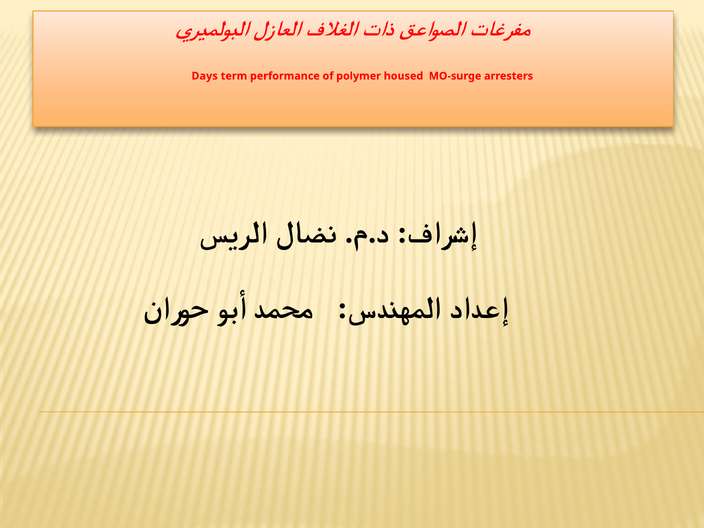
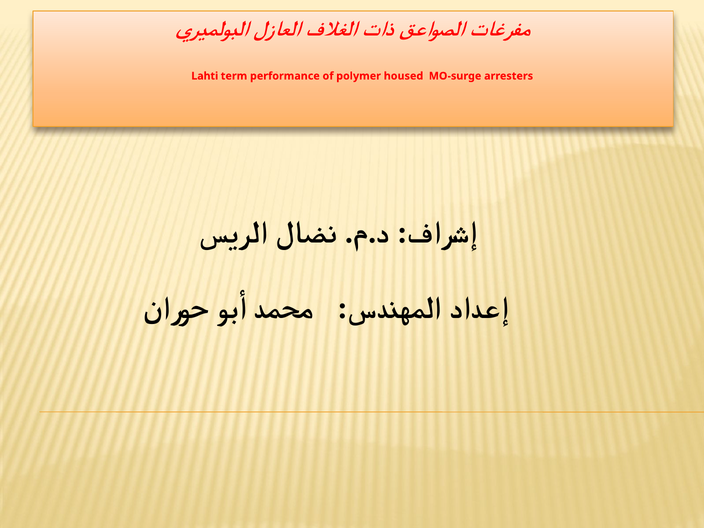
Days: Days -> Lahti (205, 76)
